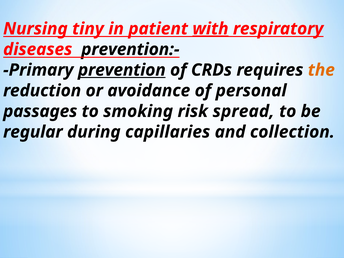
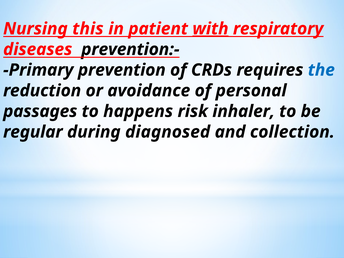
tiny: tiny -> this (88, 29)
prevention underline: present -> none (122, 70)
the colour: orange -> blue (321, 70)
smoking: smoking -> happens (138, 111)
spread: spread -> inhaler (244, 111)
capillaries: capillaries -> diagnosed (168, 132)
